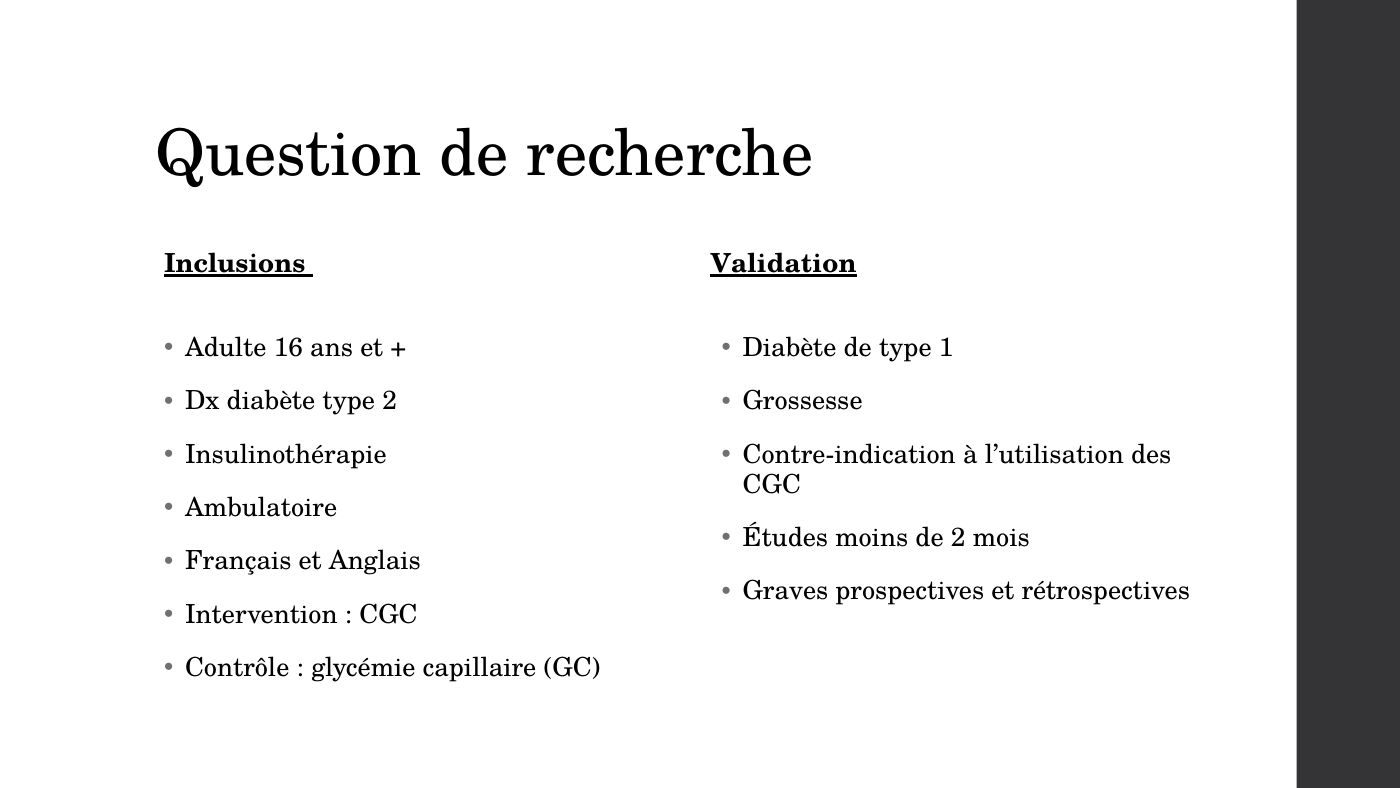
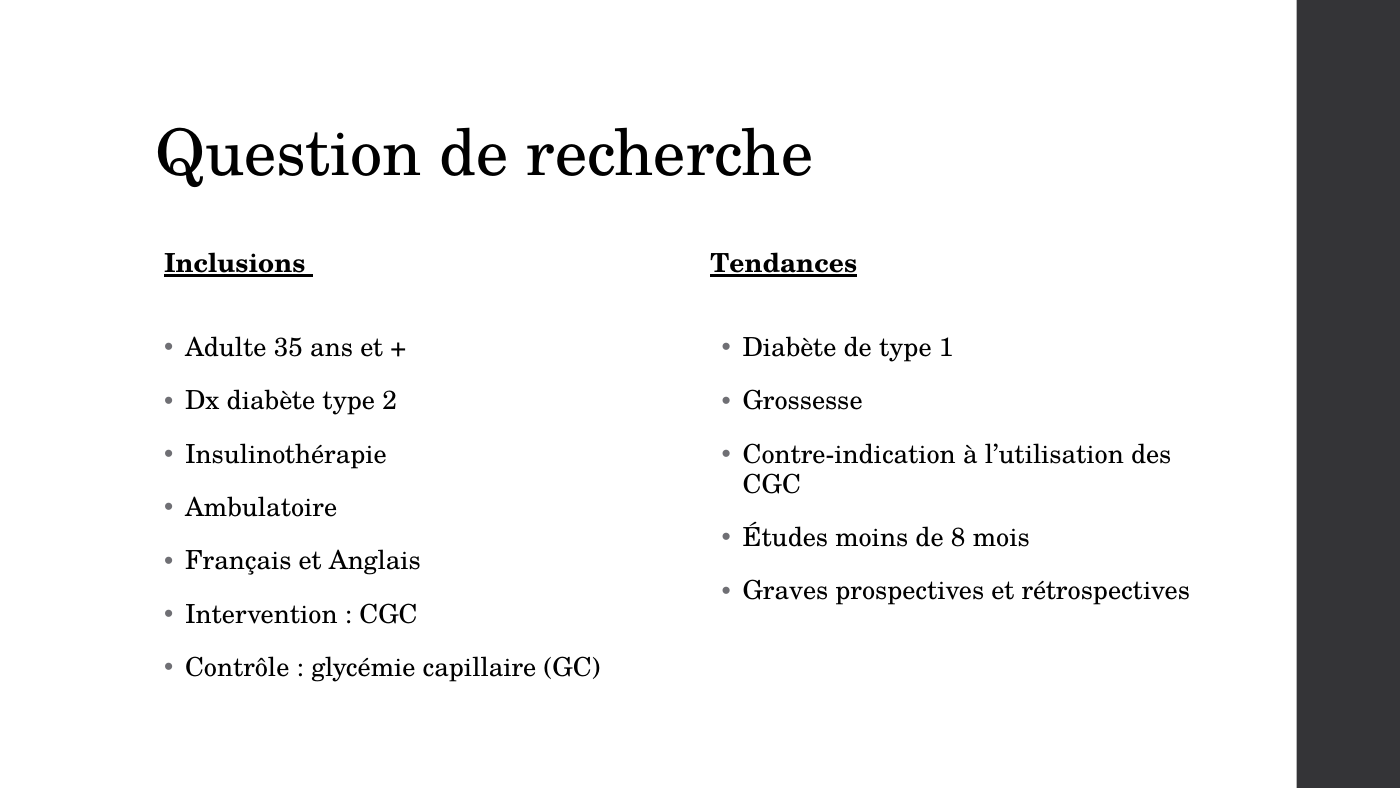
Validation: Validation -> Tendances (784, 264)
16: 16 -> 35 (288, 348)
de 2: 2 -> 8 (958, 537)
